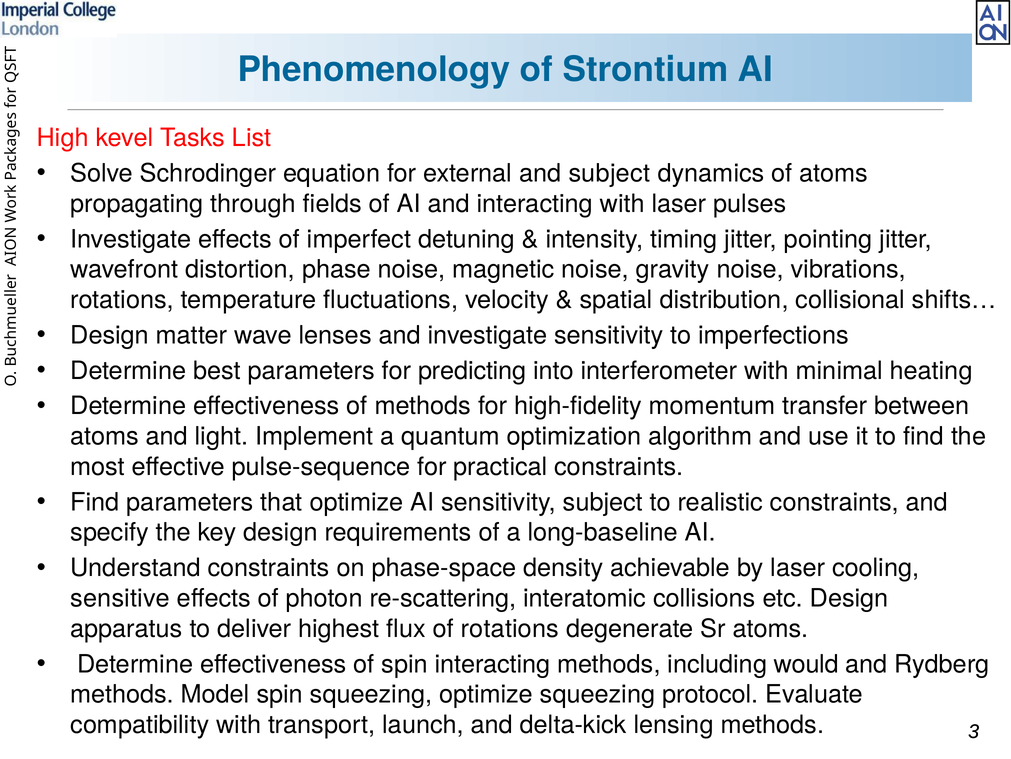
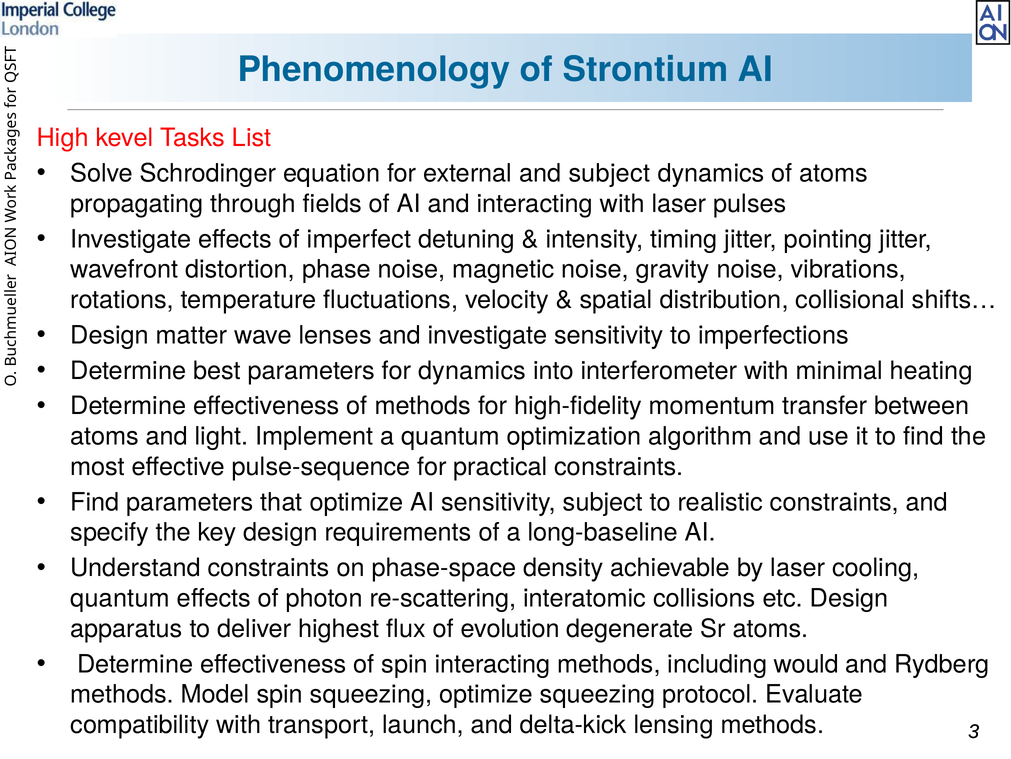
for predicting: predicting -> dynamics (472, 370)
sensitive: sensitive -> quantum (120, 598)
of rotations: rotations -> evolution (510, 628)
